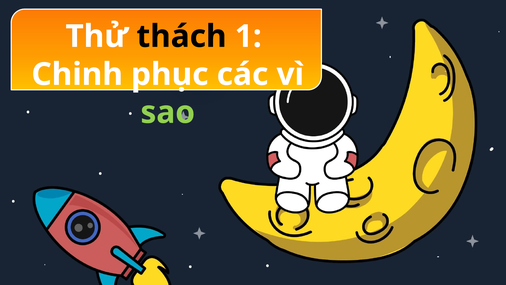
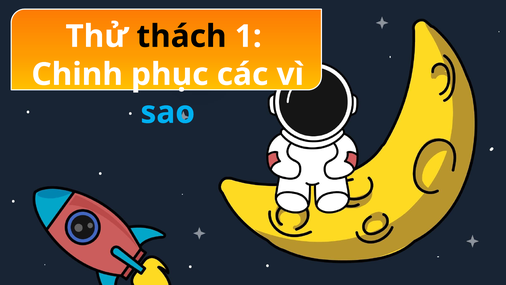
sao colour: light green -> light blue (168, 112)
